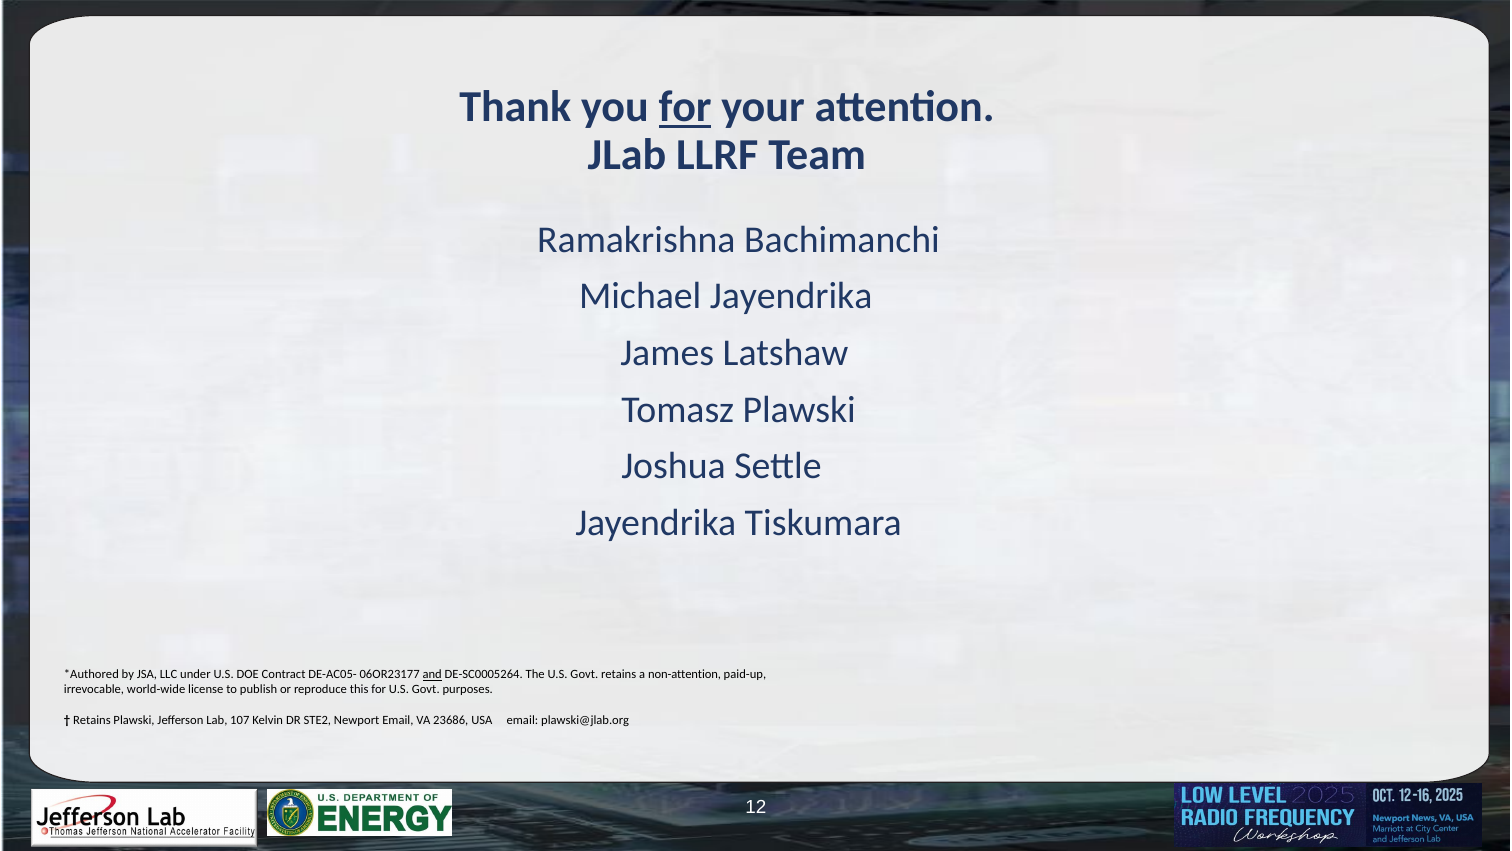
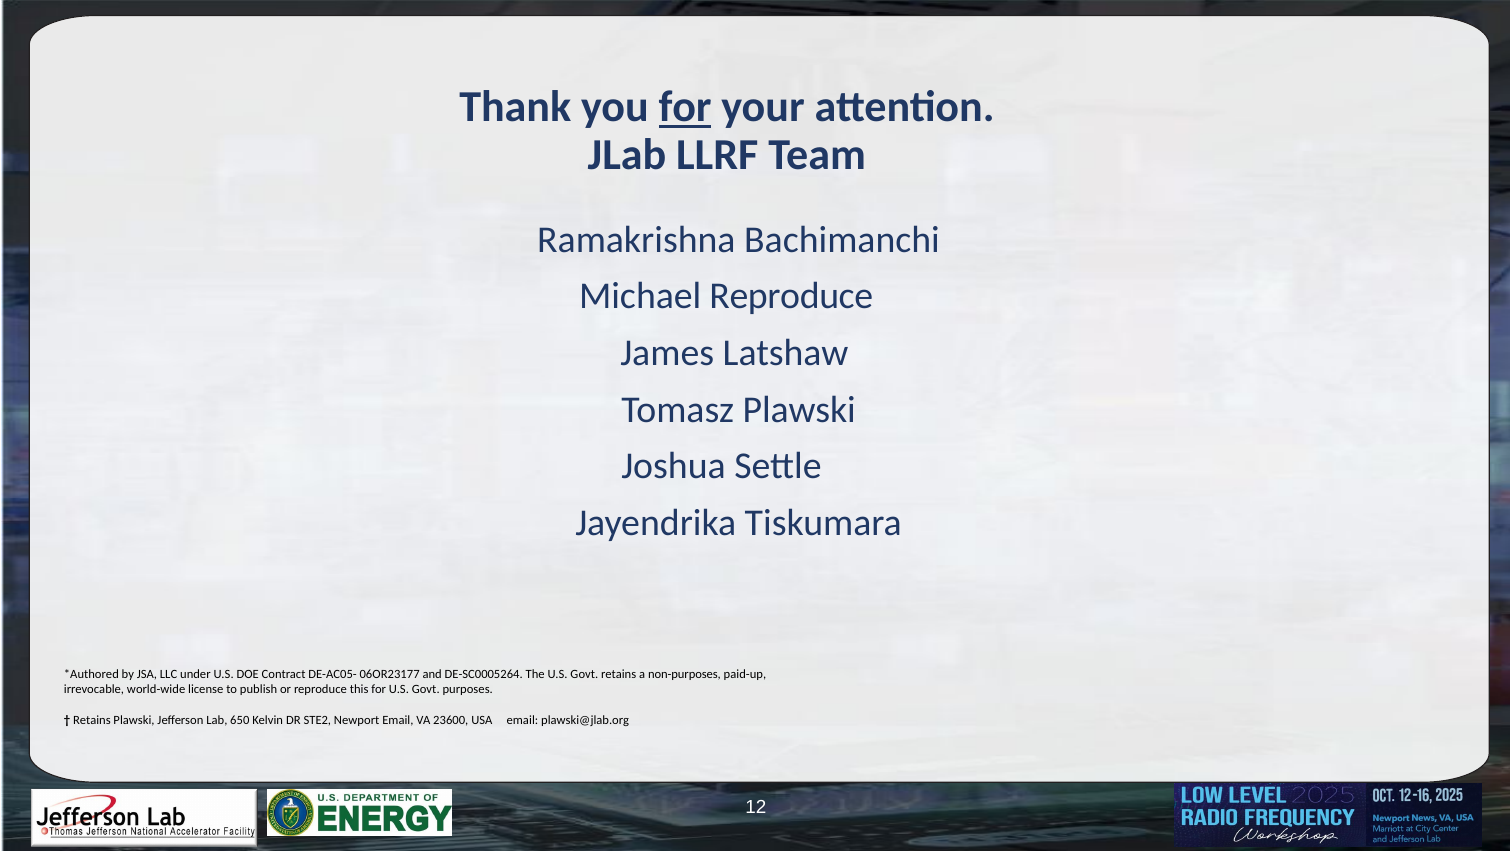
Michael Jayendrika: Jayendrika -> Reproduce (791, 296)
and underline: present -> none (432, 674)
non-attention: non-attention -> non-purposes (684, 674)
107: 107 -> 650 (240, 720)
23686: 23686 -> 23600 (451, 720)
